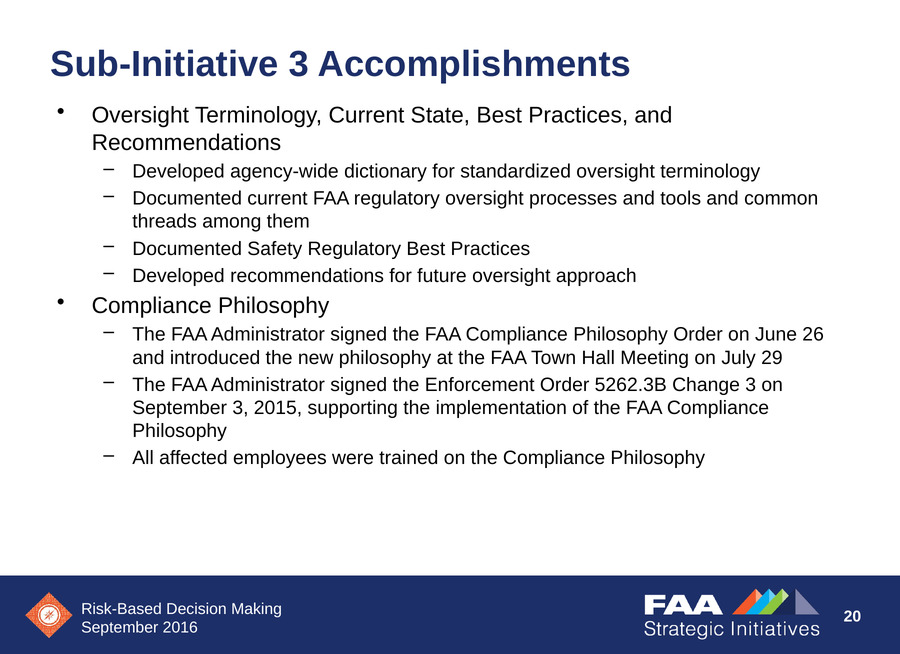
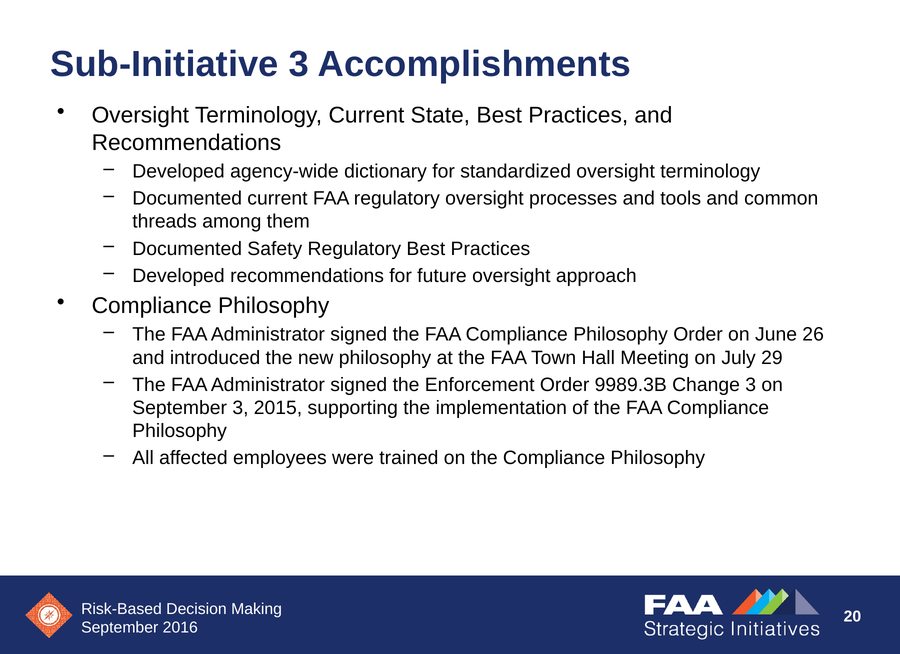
5262.3B: 5262.3B -> 9989.3B (631, 385)
